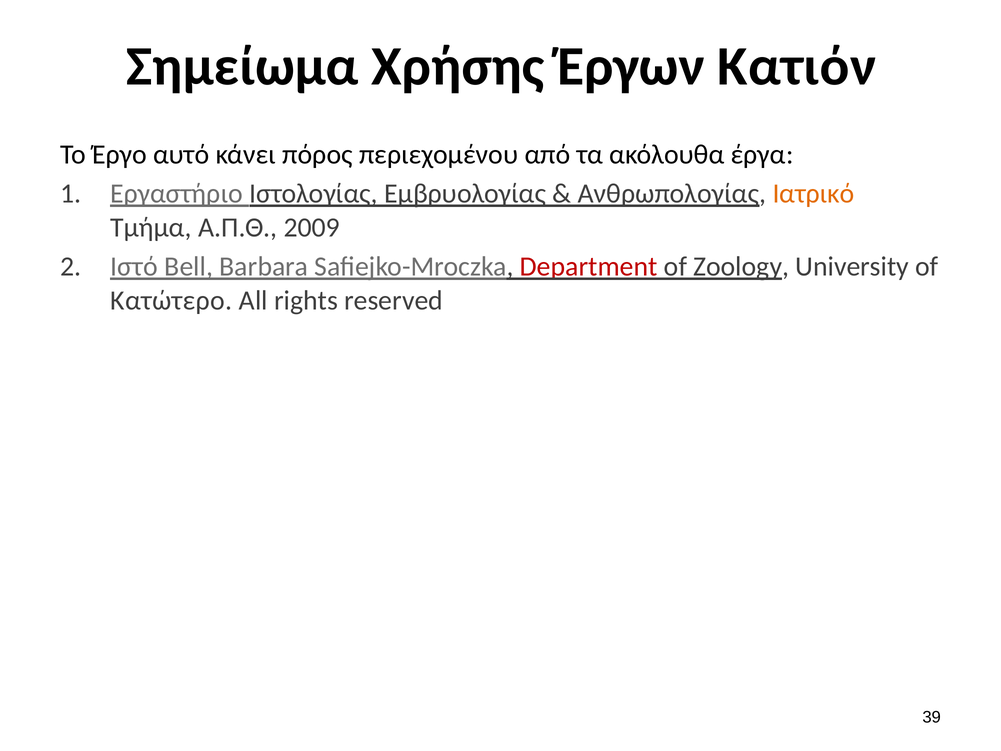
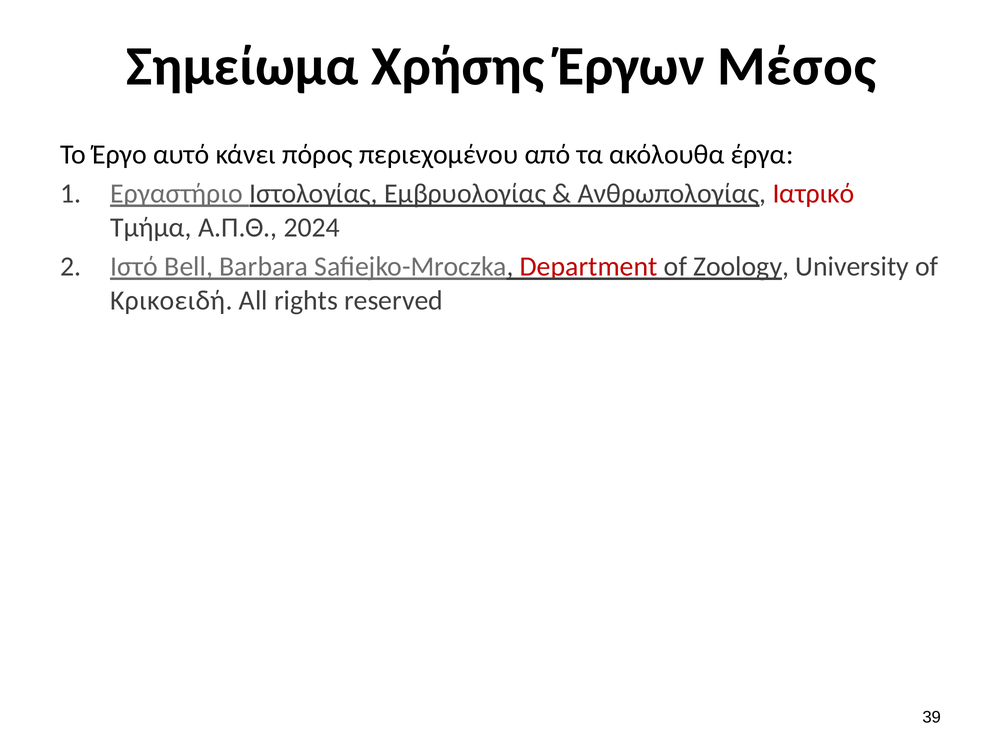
Κατιόν: Κατιόν -> Μέσος (797, 66)
Ιατρικό colour: orange -> red (814, 194)
2009: 2009 -> 2024 (312, 228)
Κατώτερο: Κατώτερο -> Κρικοειδή (171, 301)
